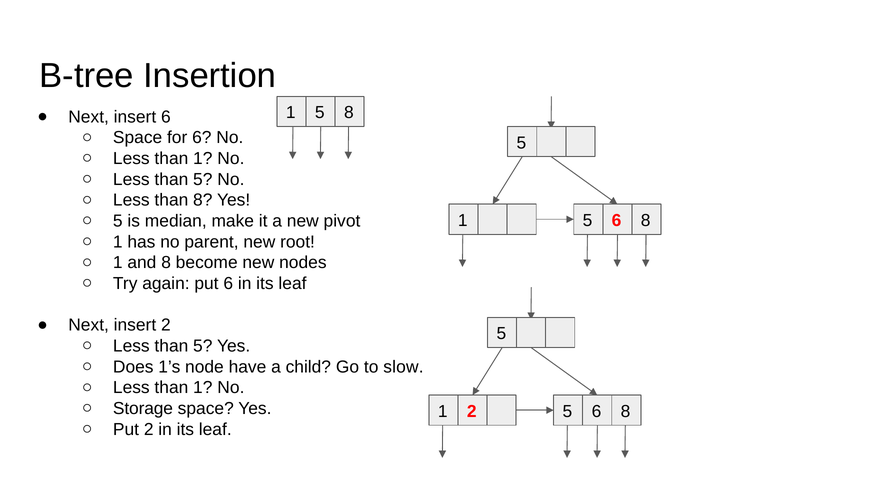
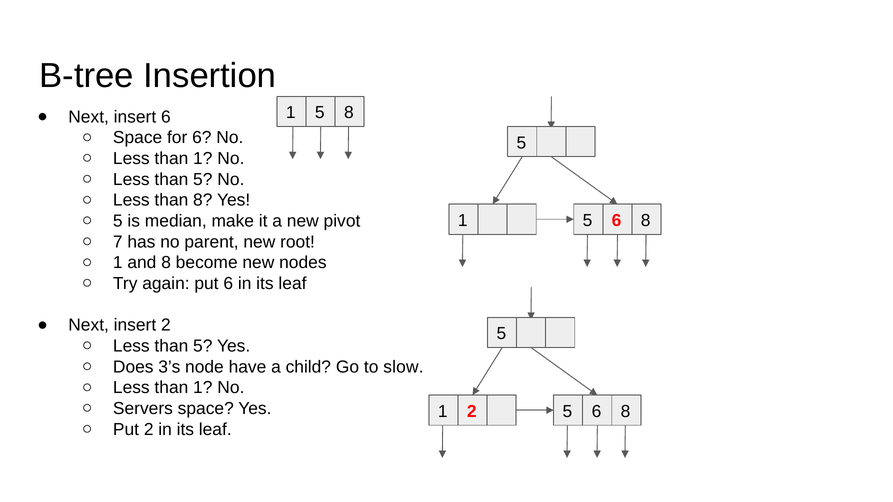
1: 1 -> 7 (118, 242)
1’s: 1’s -> 3’s (169, 367)
Storage: Storage -> Servers (143, 409)
